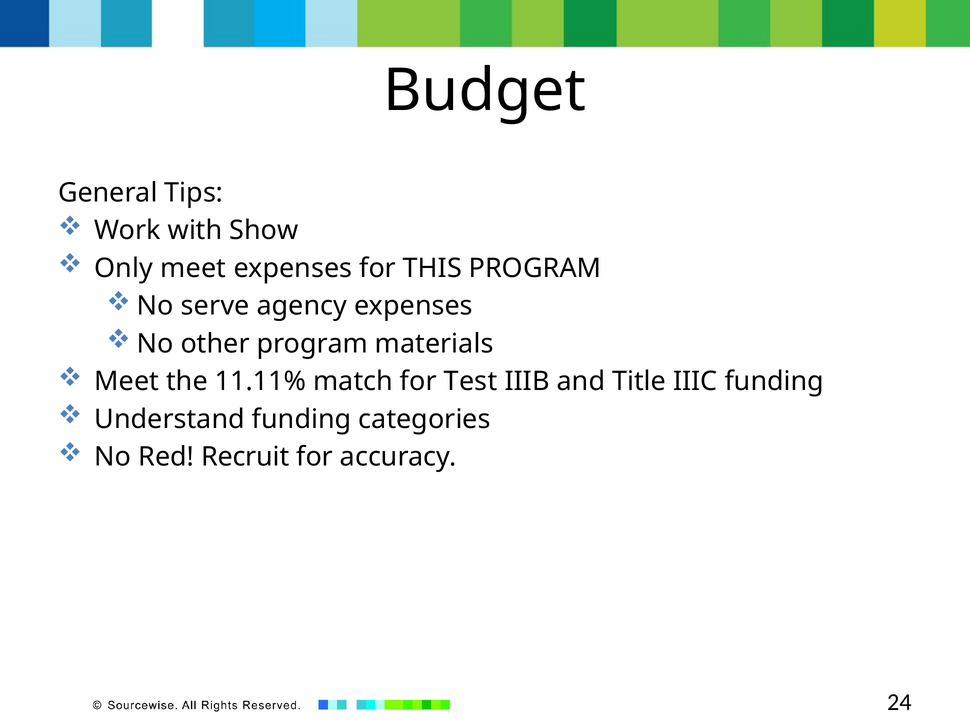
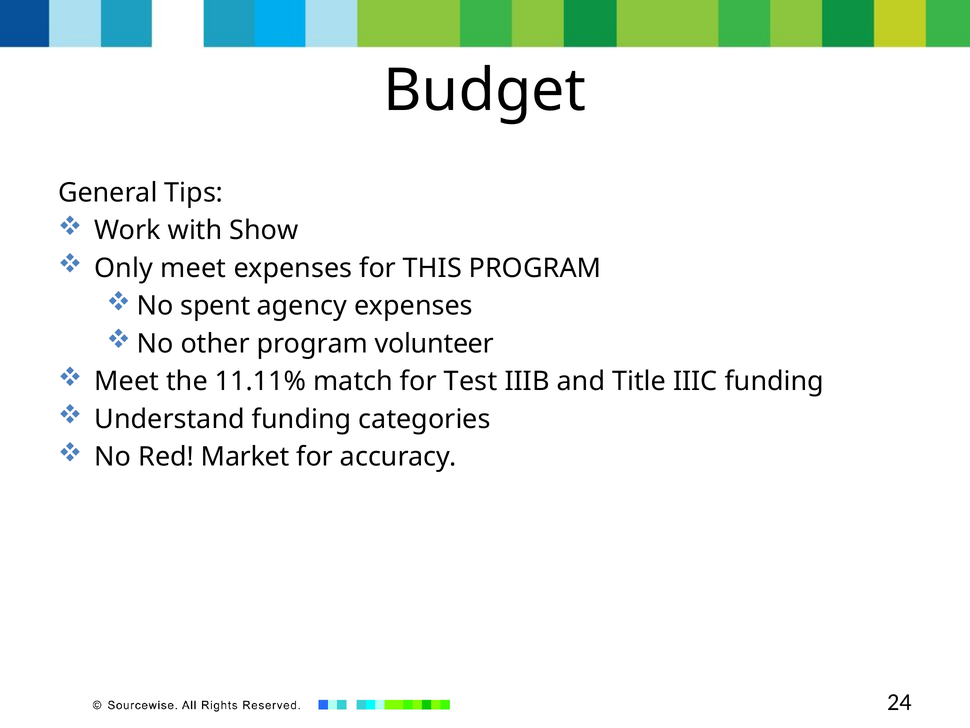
serve: serve -> spent (215, 306)
materials: materials -> volunteer (434, 344)
Recruit: Recruit -> Market (245, 457)
